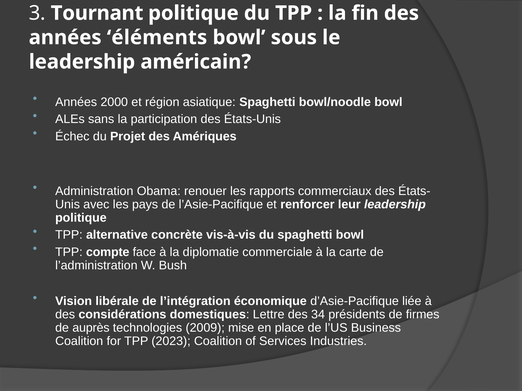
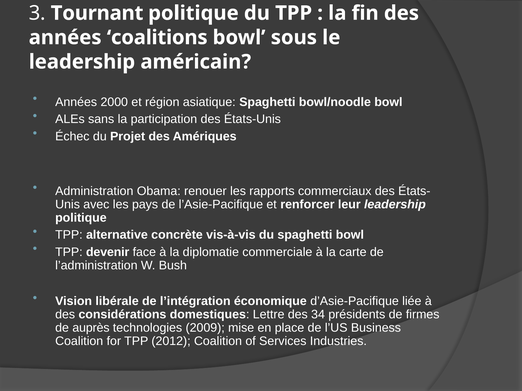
éléments: éléments -> coalitions (157, 38)
compte: compte -> devenir (108, 252)
2023: 2023 -> 2012 (171, 342)
